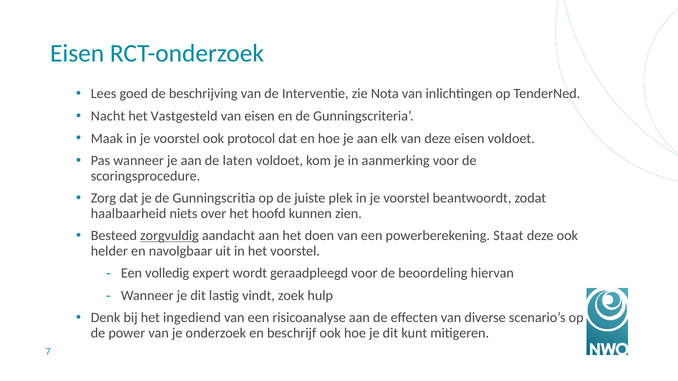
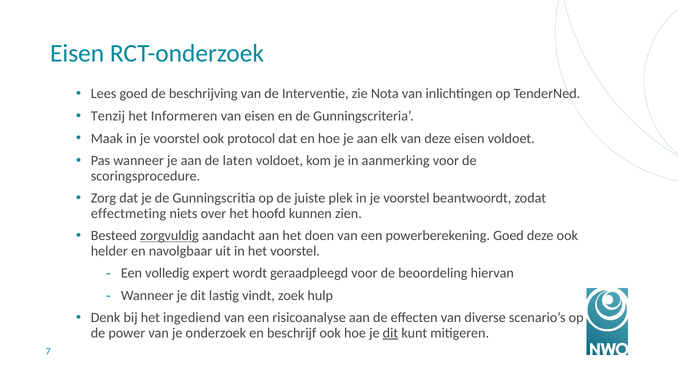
Nacht: Nacht -> Tenzij (108, 116)
Vastgesteld: Vastgesteld -> Informeren (184, 116)
haalbaarheid: haalbaarheid -> effectmeting (129, 214)
powerberekening Staat: Staat -> Goed (508, 236)
dit underline: none -> present (390, 333)
